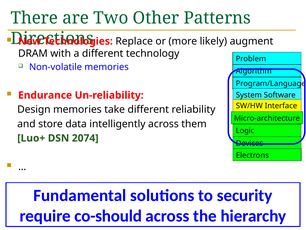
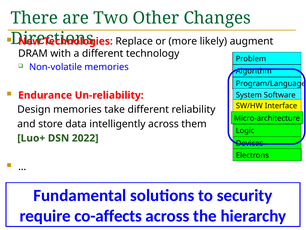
Patterns: Patterns -> Changes (217, 18)
2074: 2074 -> 2022 (85, 138)
co-should: co-should -> co-affects (108, 216)
